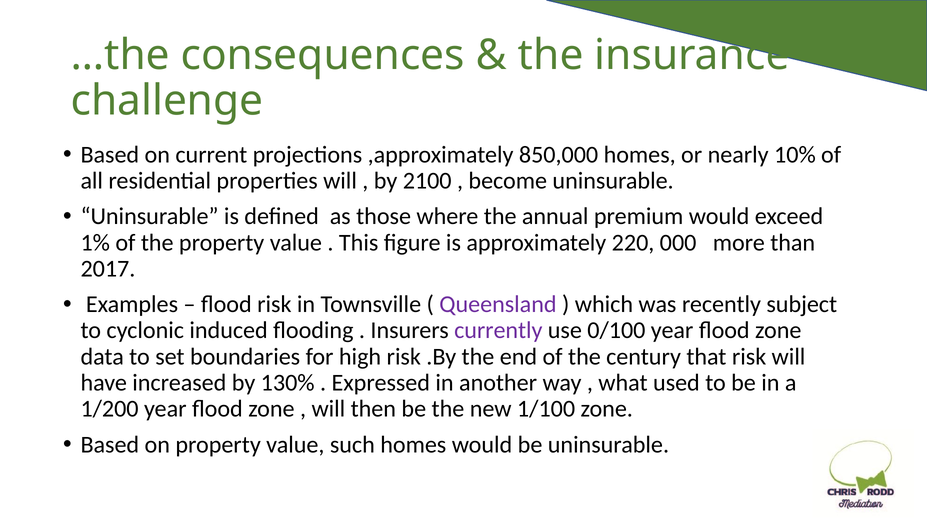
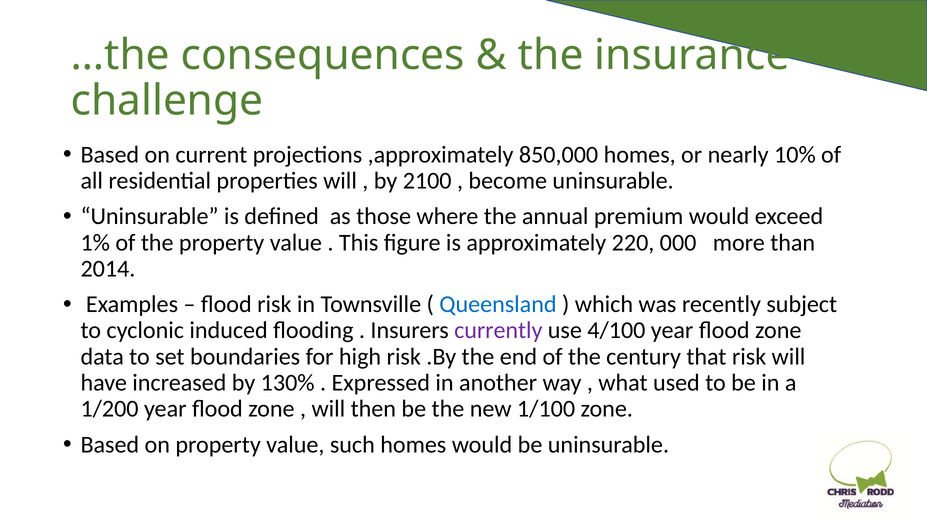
2017: 2017 -> 2014 (108, 268)
Queensland colour: purple -> blue (498, 304)
0/100: 0/100 -> 4/100 (616, 330)
